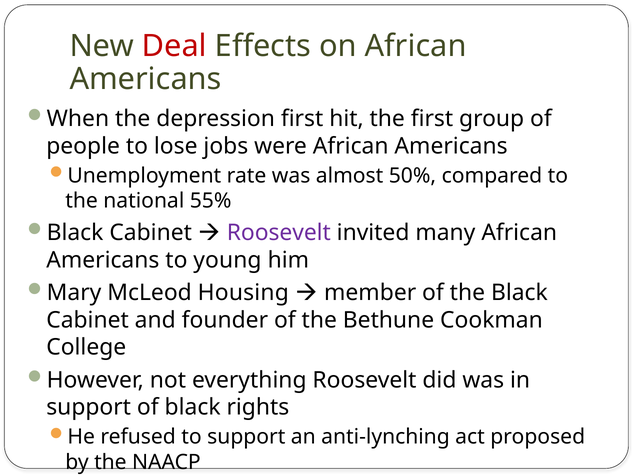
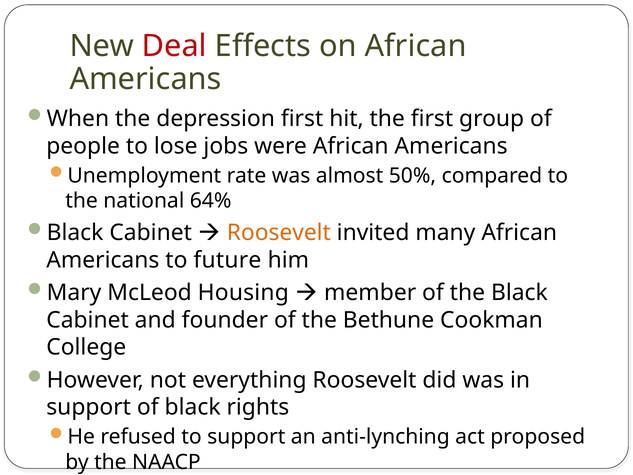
55%: 55% -> 64% (211, 201)
Roosevelt colour: purple -> orange (279, 233)
young: young -> future (227, 260)
